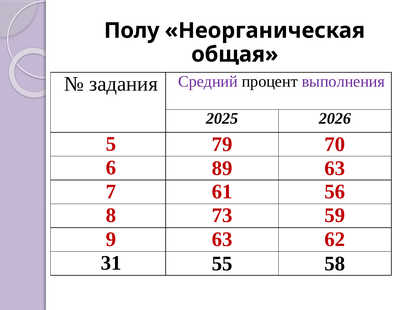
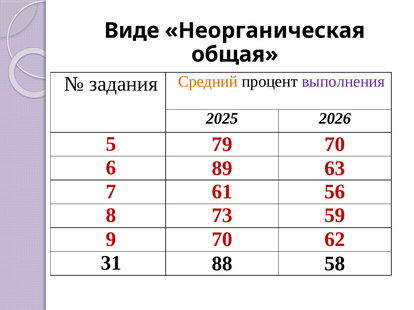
Полу: Полу -> Виде (132, 31)
Средний colour: purple -> orange (208, 81)
9 63: 63 -> 70 (222, 240)
55: 55 -> 88 (222, 264)
